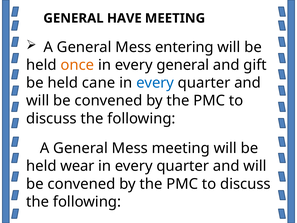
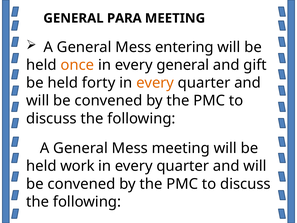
HAVE: HAVE -> PARA (124, 18)
cane: cane -> forty (99, 83)
every colour: blue -> orange (155, 83)
wear: wear -> work (77, 166)
